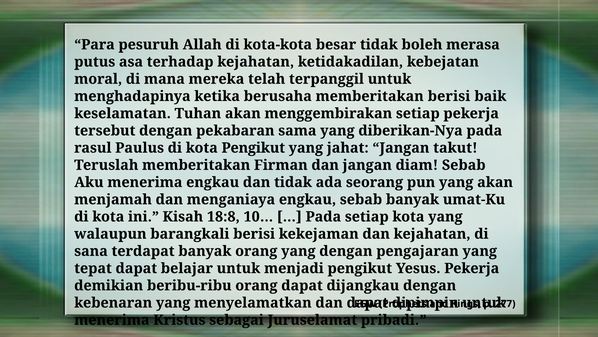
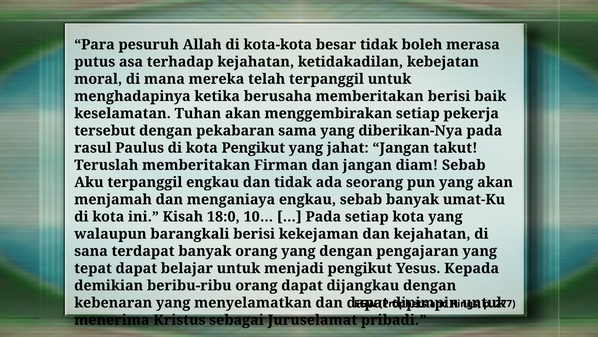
Aku menerima: menerima -> terpanggil (145, 182)
18:8: 18:8 -> 18:0 (223, 216)
Yesus Pekerja: Pekerja -> Kepada (472, 268)
